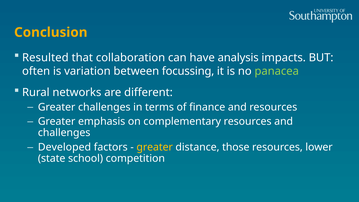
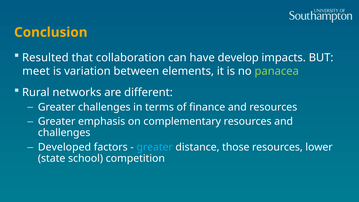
analysis: analysis -> develop (238, 58)
often: often -> meet (36, 71)
focussing: focussing -> elements (188, 71)
greater colour: yellow -> light blue (155, 147)
